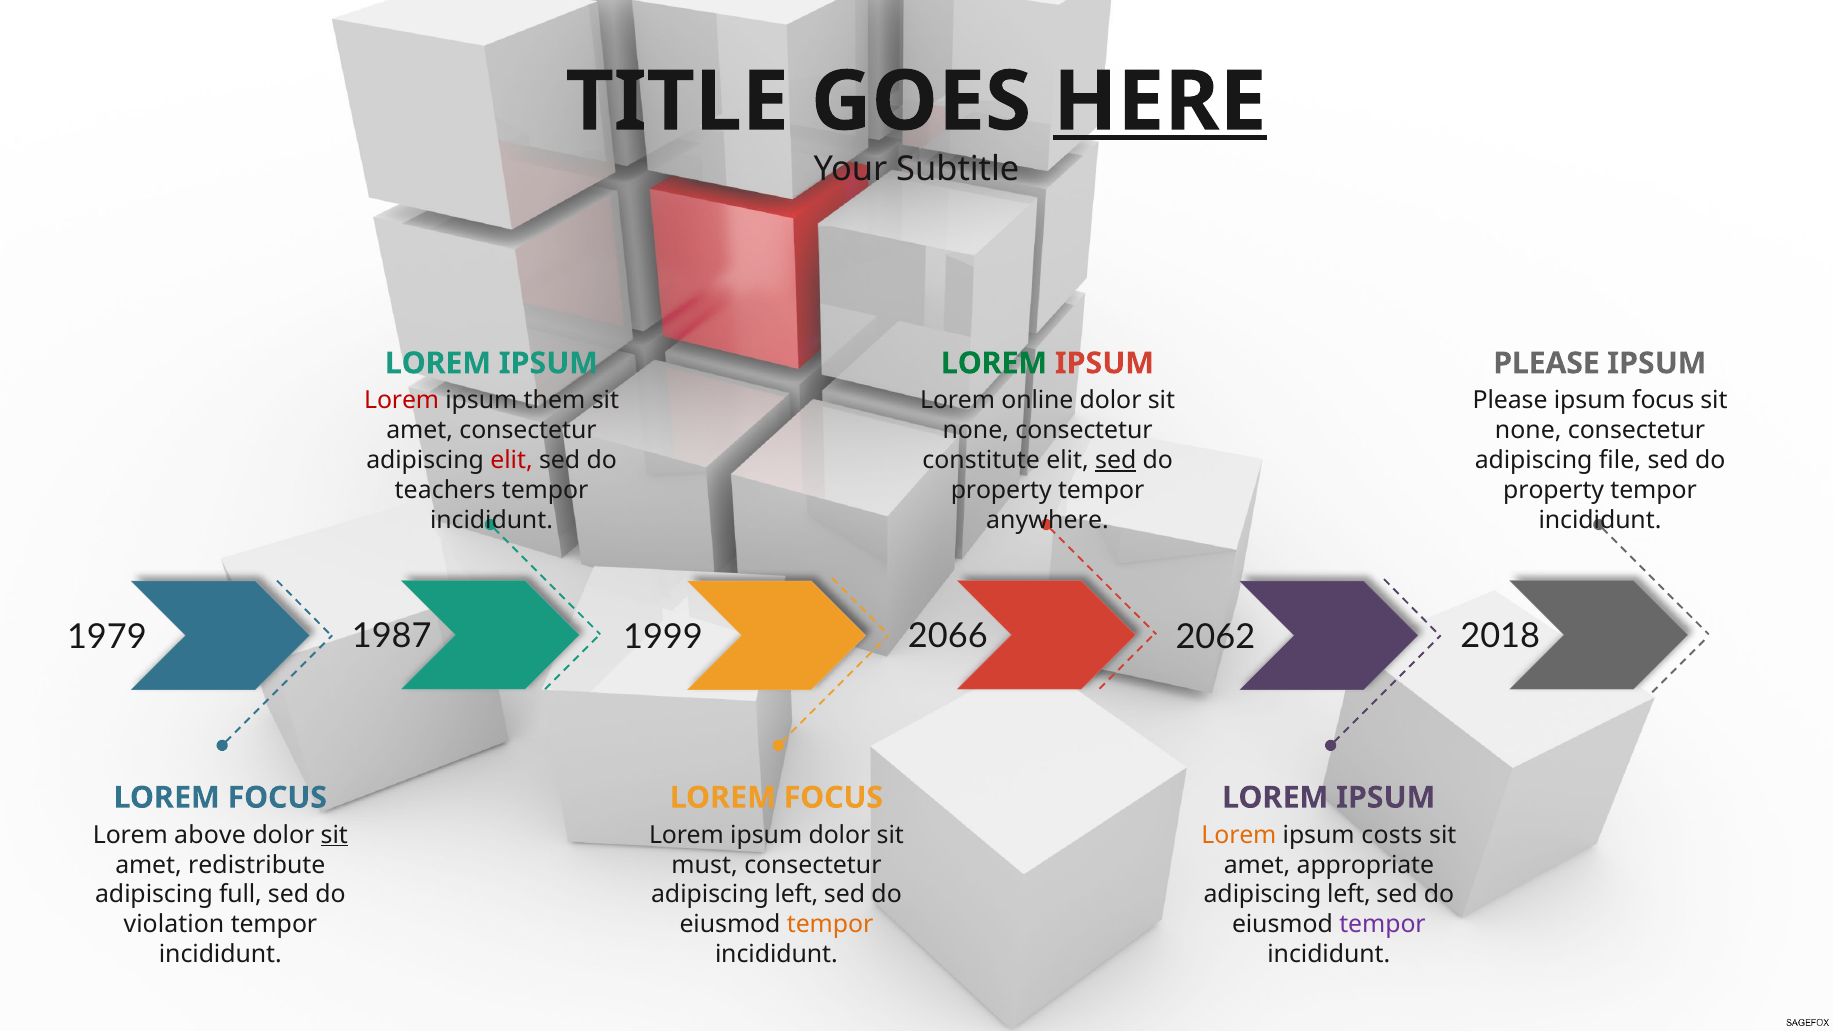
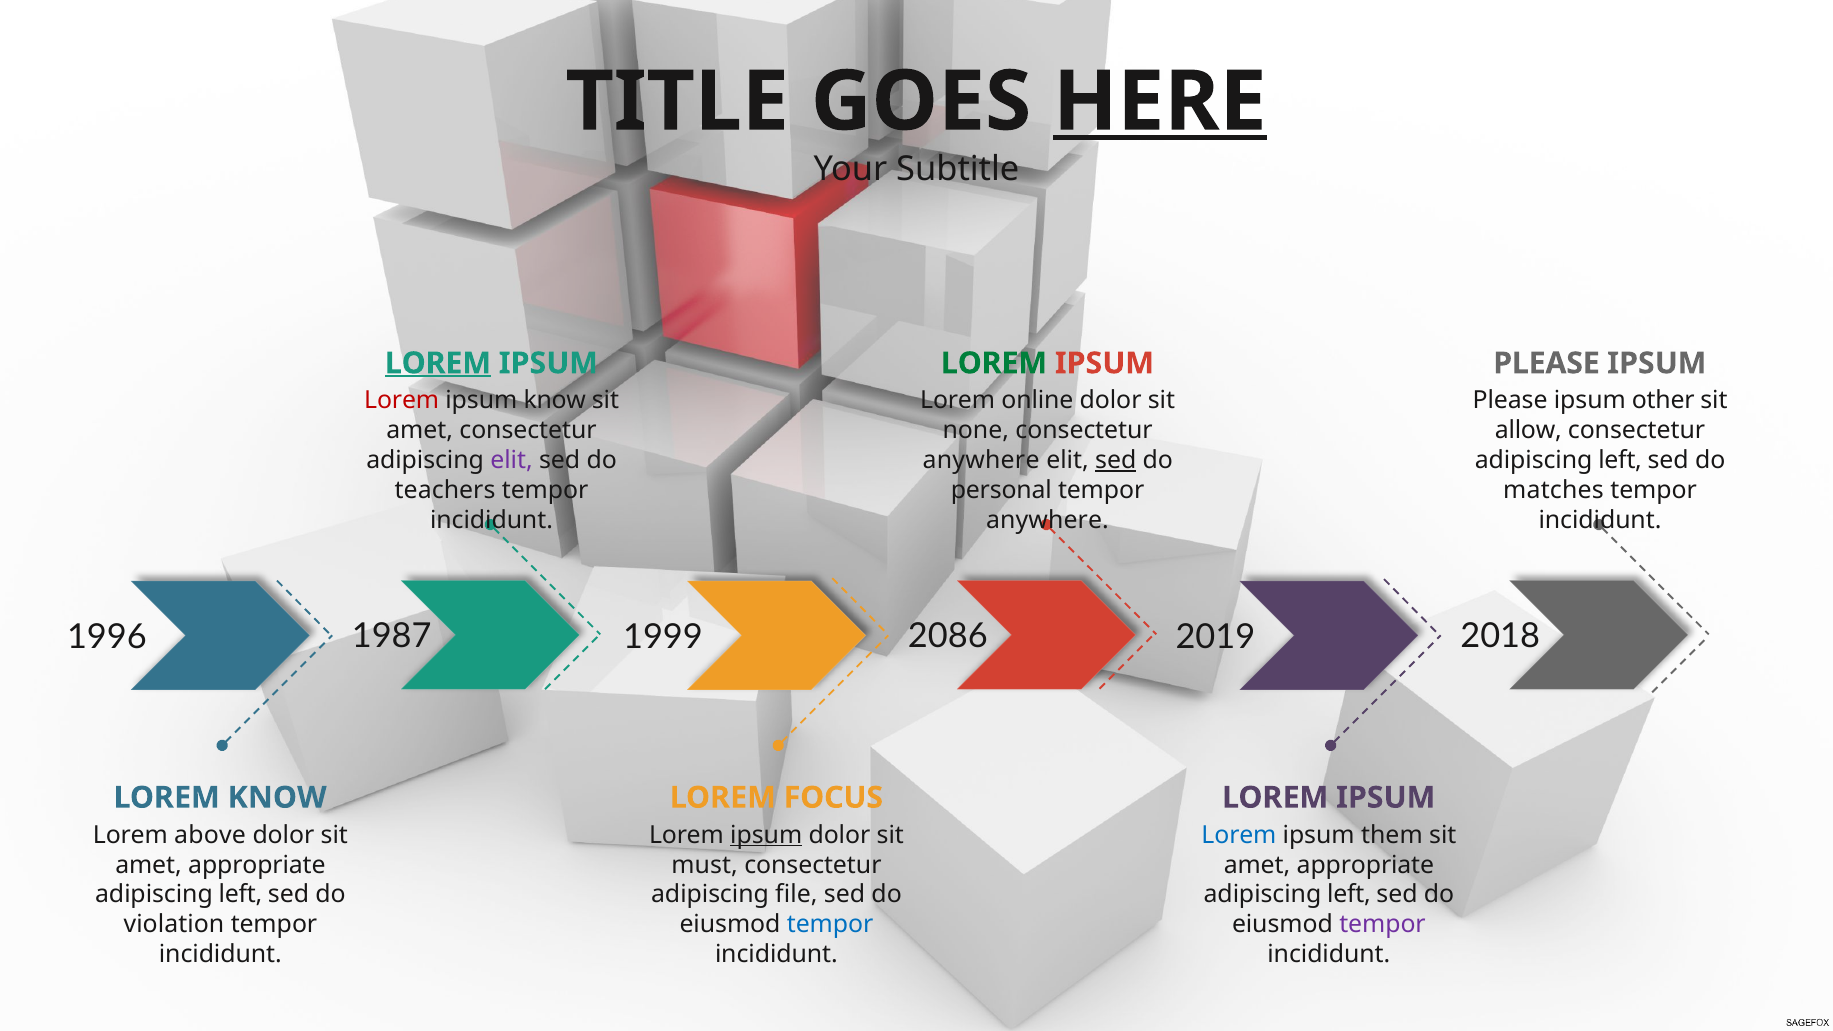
LOREM underline: none -> present (438, 363)
ipsum them: them -> know (555, 401)
ipsum focus: focus -> other (1663, 401)
none: none -> allow (1528, 431)
elit colour: red -> purple (511, 460)
constitute: constitute -> anywhere (981, 460)
file: file -> left (1620, 460)
property: property -> personal (1001, 490)
property: property -> matches (1554, 490)
1979: 1979 -> 1996 (107, 637)
2066: 2066 -> 2086 (948, 636)
2062: 2062 -> 2019 (1215, 637)
FOCUS: FOCUS -> KNOW (277, 798)
sit underline: present -> none (334, 835)
ipsum underline: none -> present (766, 835)
Lorem colour: orange -> blue (1239, 835)
costs: costs -> them (1392, 835)
redistribute: redistribute -> appropriate (257, 865)
full: full -> left (240, 895)
left: left -> file (796, 895)
tempor colour: orange -> blue (830, 925)
